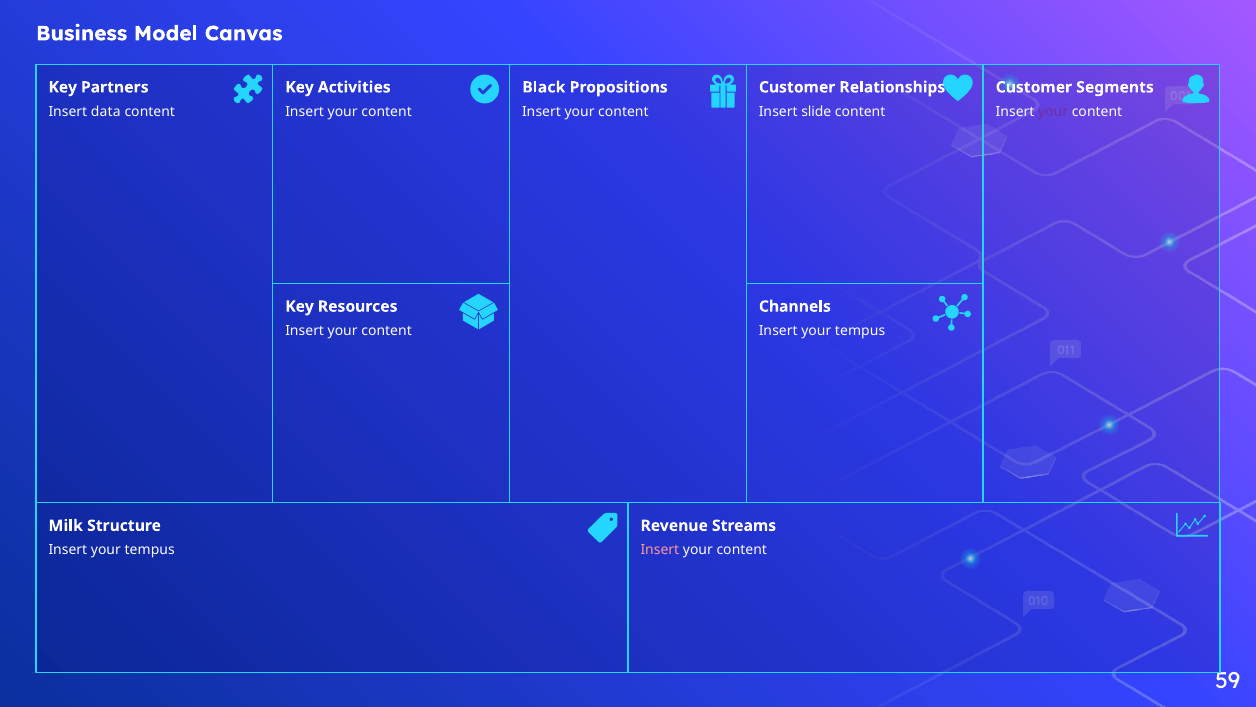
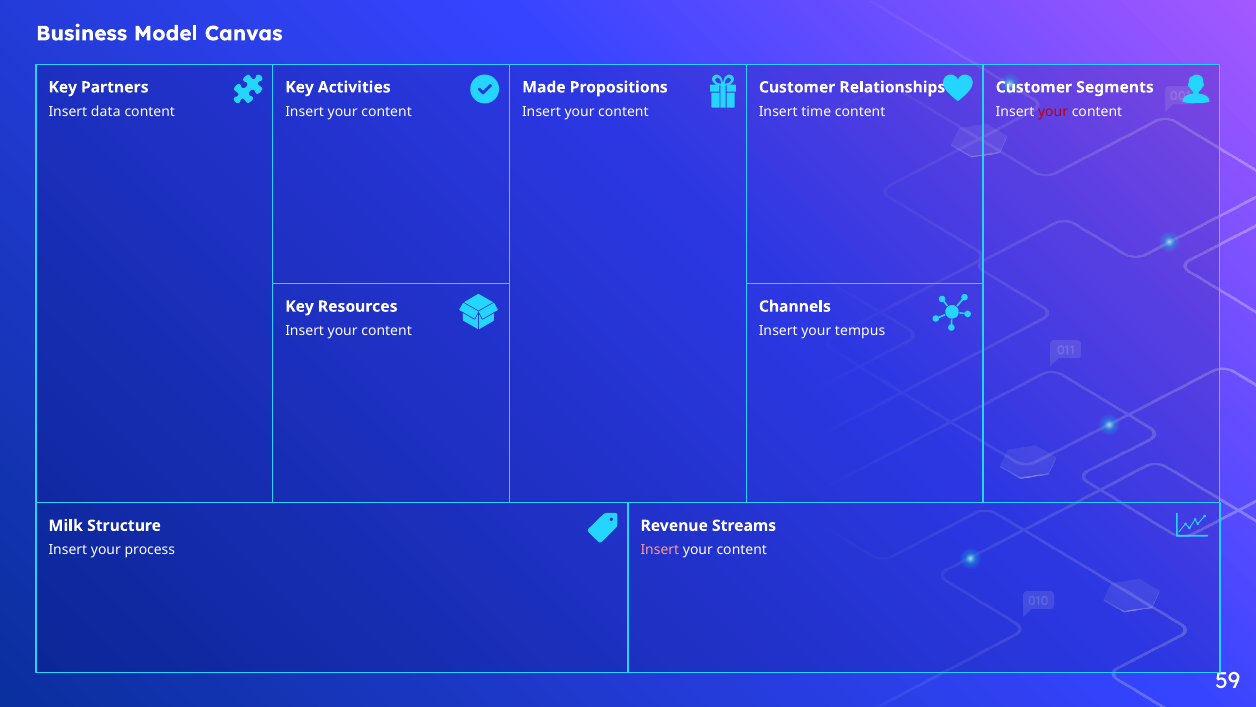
Black: Black -> Made (544, 87)
slide: slide -> time (816, 112)
your colour: purple -> red (1053, 112)
tempus: tempus -> process (150, 550)
